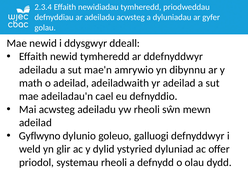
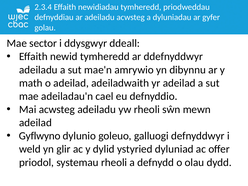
Mae newid: newid -> sector (43, 43)
